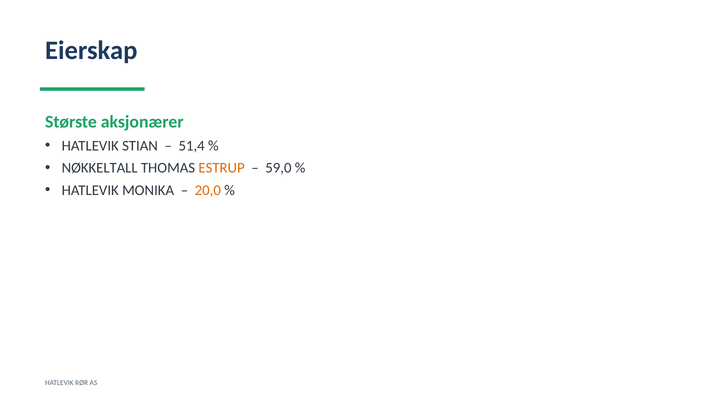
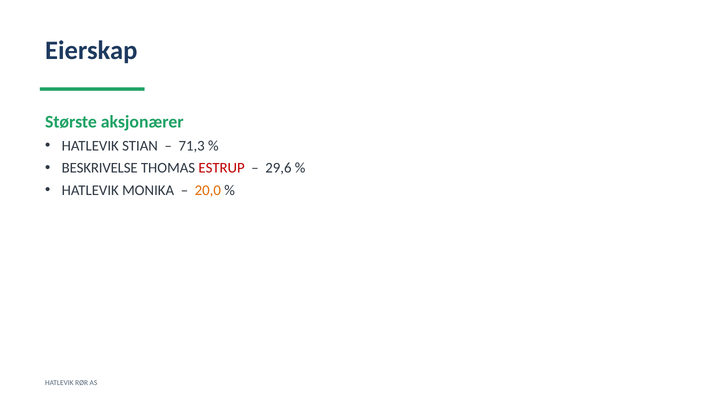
51,4: 51,4 -> 71,3 (192, 146)
NØKKELTALL: NØKKELTALL -> BESKRIVELSE (100, 168)
ESTRUP colour: orange -> red (222, 168)
59,0: 59,0 -> 29,6 (278, 168)
